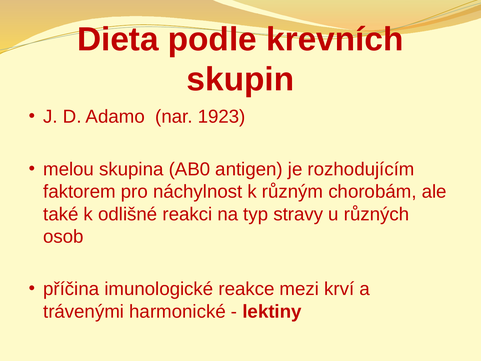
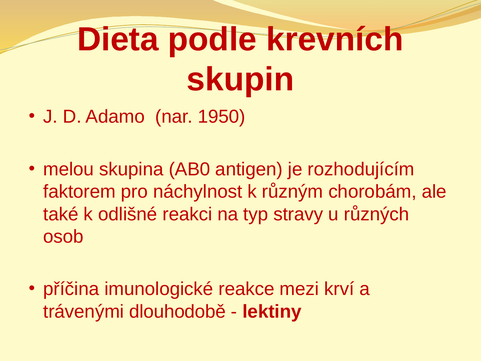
1923: 1923 -> 1950 (222, 117)
harmonické: harmonické -> dlouhodobě (178, 311)
